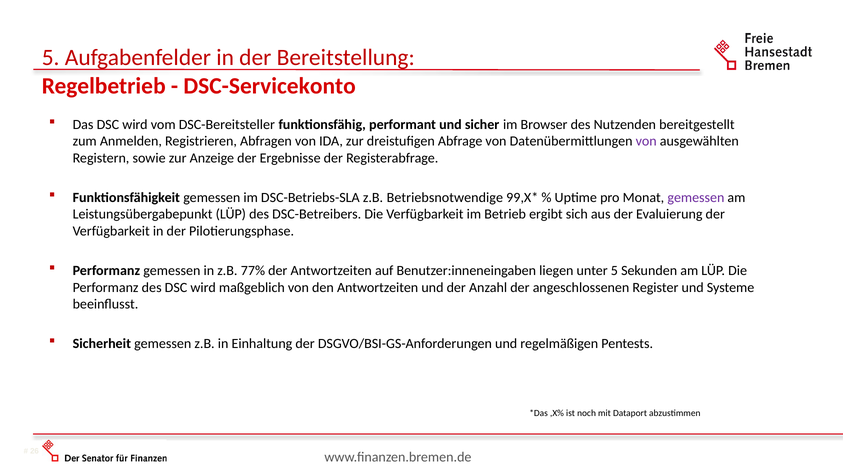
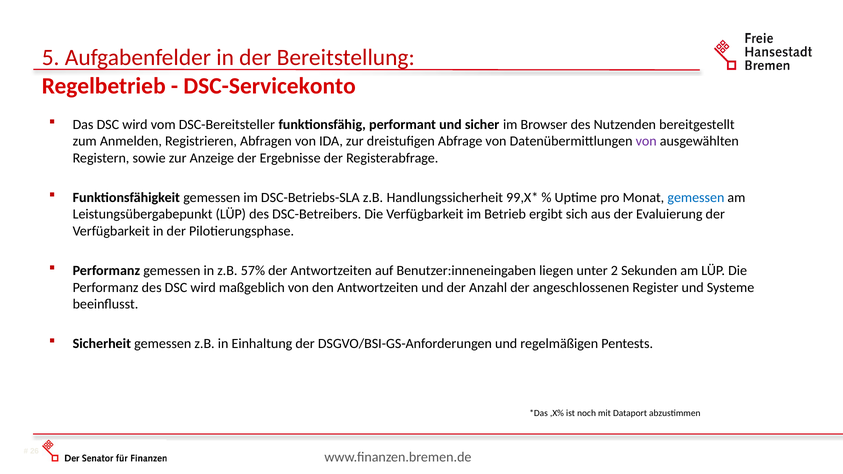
Betriebsnotwendige: Betriebsnotwendige -> Handlungssicherheit (445, 198)
gemessen colour: purple -> blue (696, 198)
77%: 77% -> 57% (253, 271)
unter 5: 5 -> 2 (614, 271)
